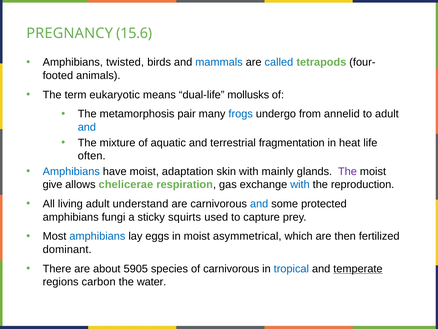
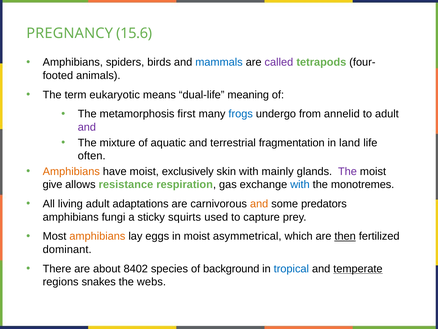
twisted: twisted -> spiders (125, 62)
called colour: blue -> purple (279, 62)
mollusks: mollusks -> meaning (248, 95)
pair: pair -> first (187, 114)
and colour: blue -> purple (87, 127)
heat: heat -> land (350, 143)
Amphibians colour: blue -> orange (71, 171)
adaptation: adaptation -> exclusively (188, 171)
chelicerae: chelicerae -> resistance (126, 184)
reproduction: reproduction -> monotremes (363, 184)
understand: understand -> adaptations (141, 204)
and colour: blue -> orange (259, 204)
protected: protected -> predators (324, 204)
amphibians colour: blue -> orange (97, 236)
then underline: none -> present (345, 236)
5905: 5905 -> 8402 (136, 268)
of carnivorous: carnivorous -> background (231, 268)
carbon: carbon -> snakes (99, 282)
water: water -> webs (151, 282)
